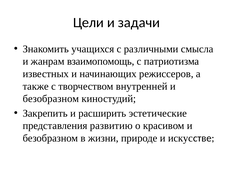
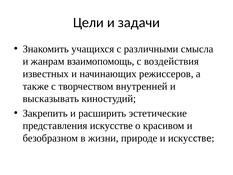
патриотизма: патриотизма -> воздействия (171, 61)
безобразном: безобразном -> высказывать (51, 99)
представления развитию: развитию -> искусстве (111, 126)
